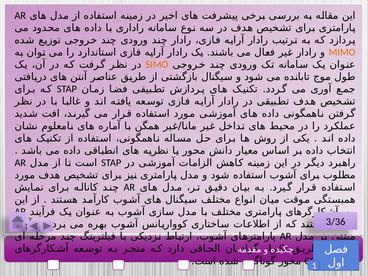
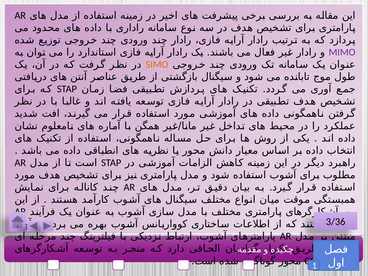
MIMO colour: orange -> purple (342, 52)
